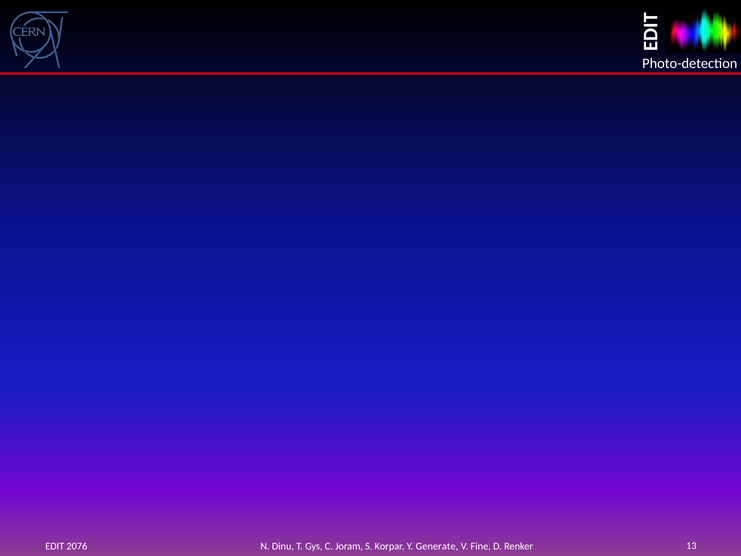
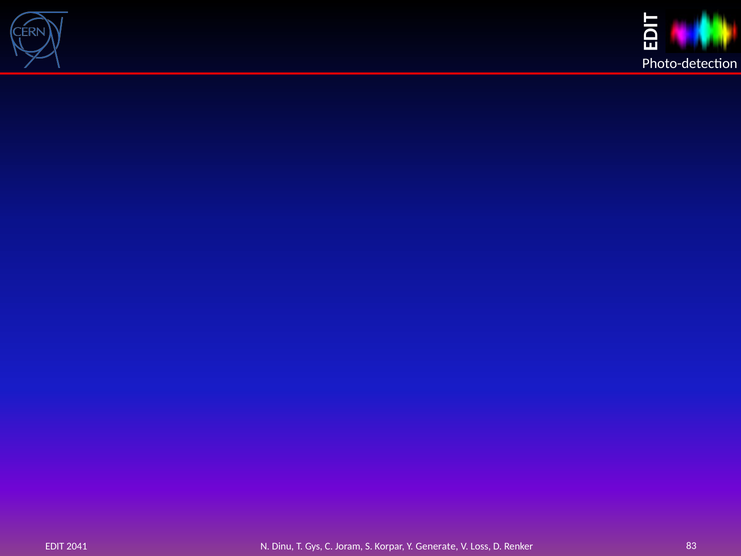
2076: 2076 -> 2041 (77, 546)
Fine: Fine -> Loss (481, 546)
13: 13 -> 83 (691, 546)
